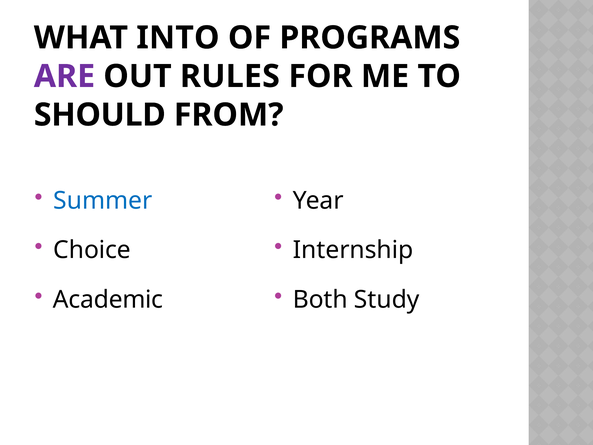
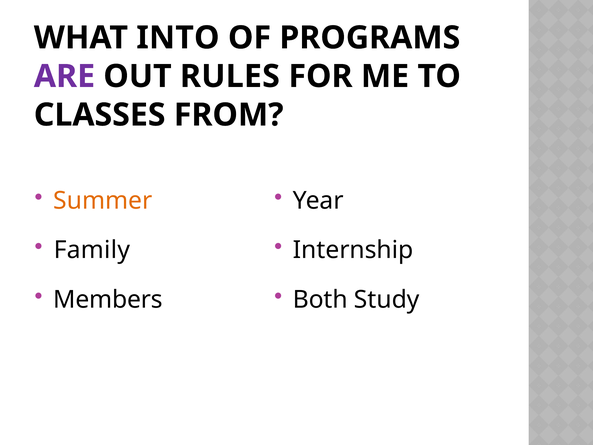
SHOULD: SHOULD -> CLASSES (100, 115)
Summer colour: blue -> orange (103, 201)
Choice: Choice -> Family (92, 250)
Academic: Academic -> Members (108, 299)
